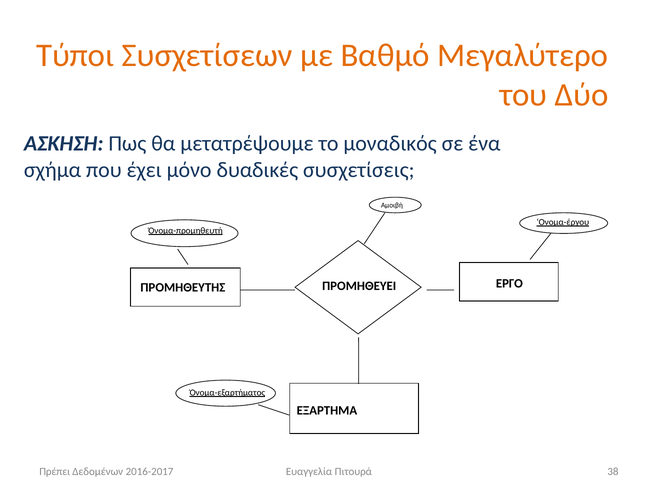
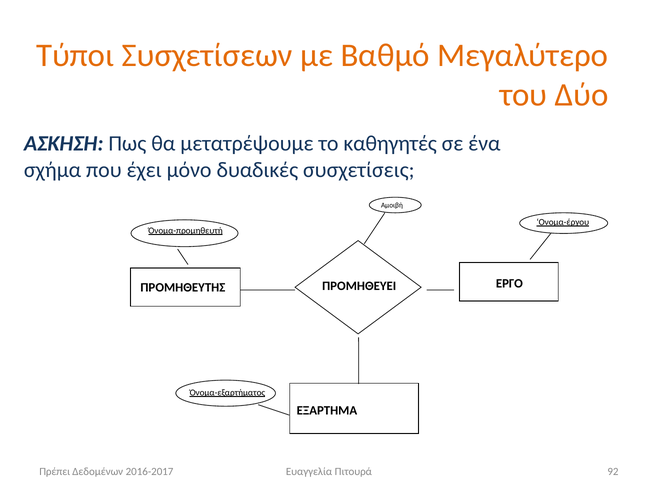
μοναδικός: μοναδικός -> καθηγητές (390, 143)
38: 38 -> 92 (613, 471)
